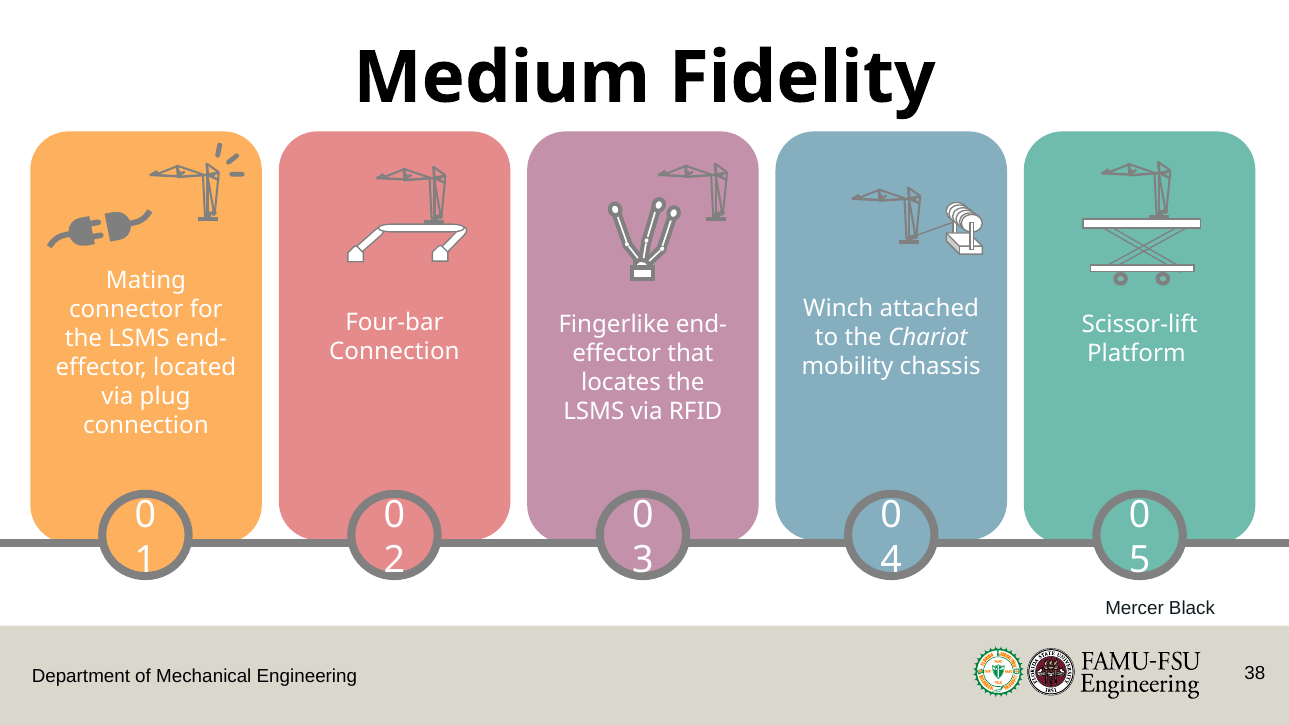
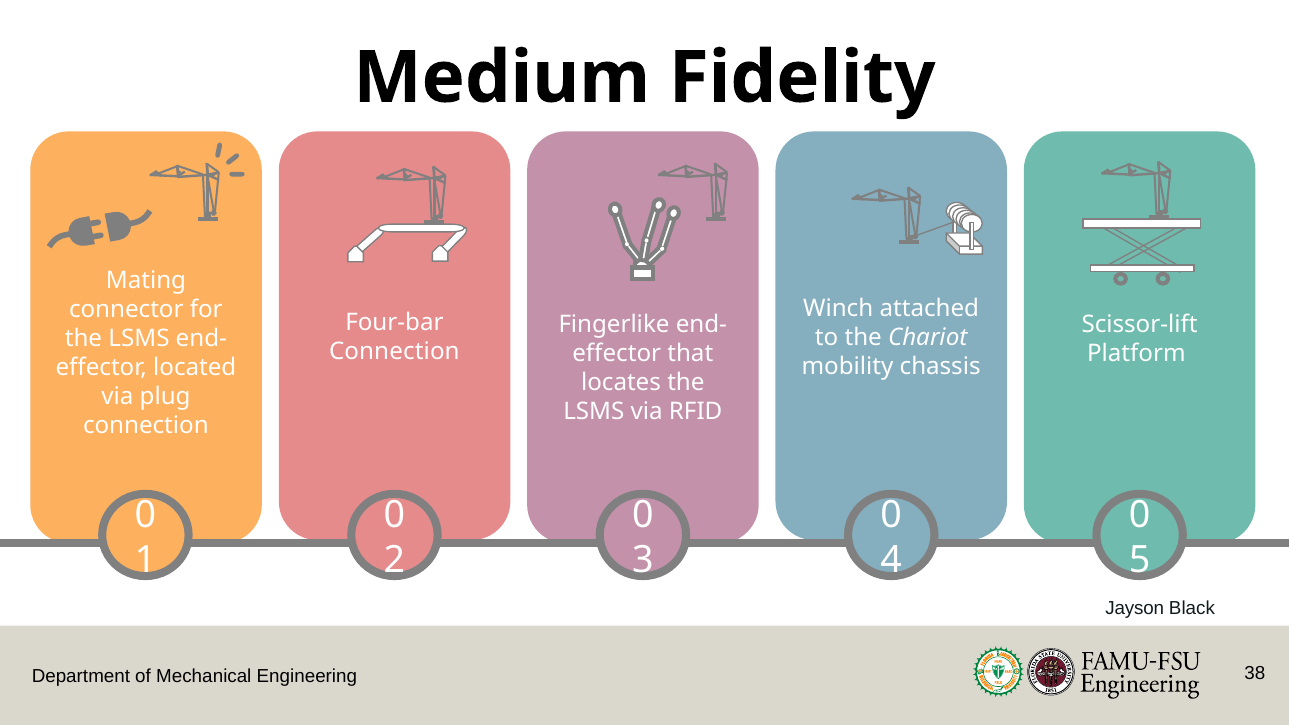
Mercer: Mercer -> Jayson (1135, 608)
